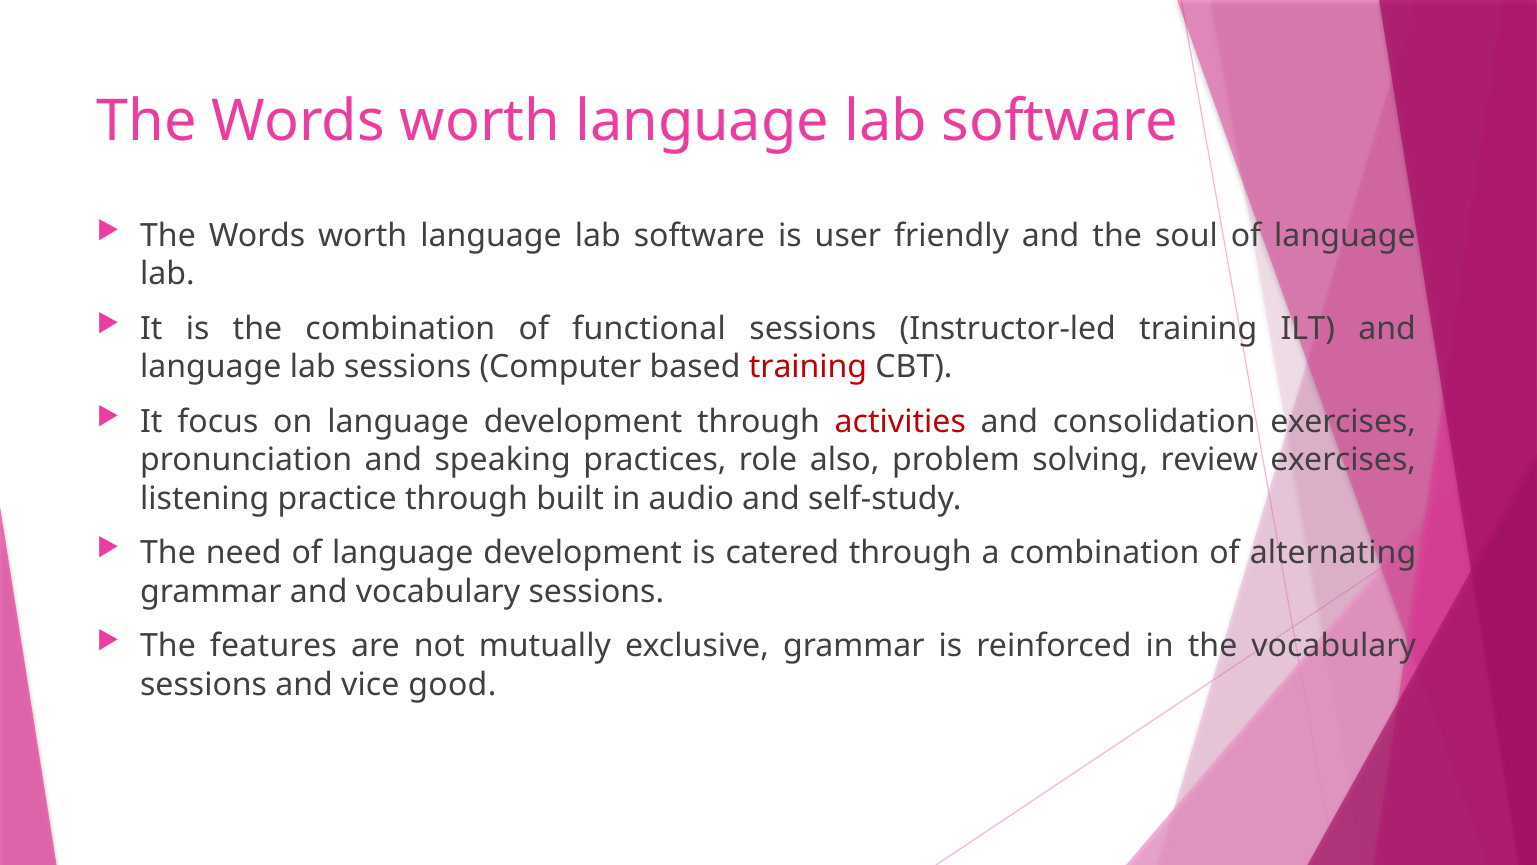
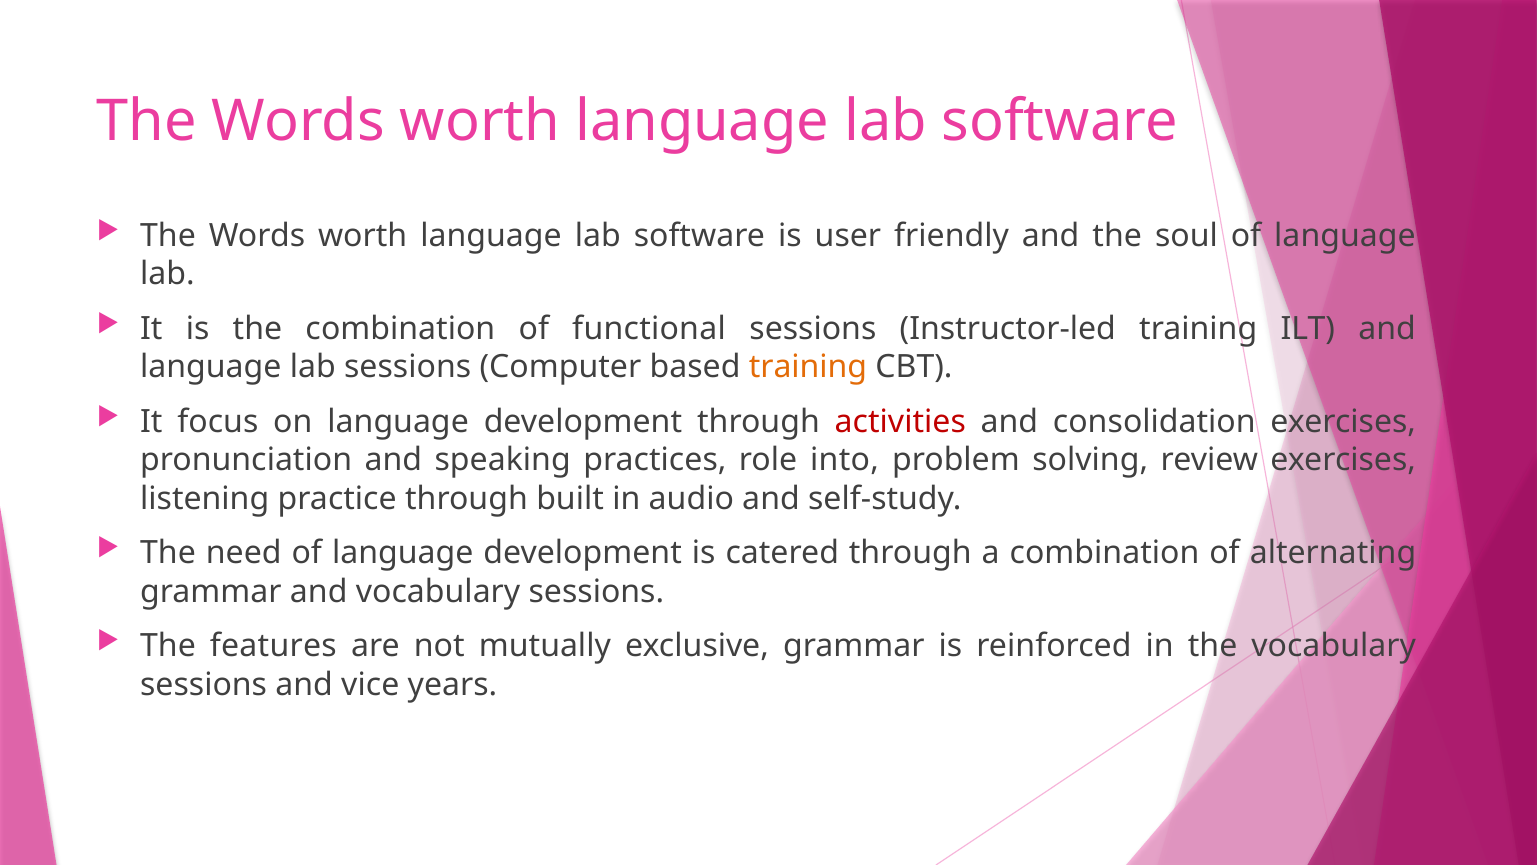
training colour: red -> orange (808, 367)
also: also -> into (845, 460)
good: good -> years (452, 684)
